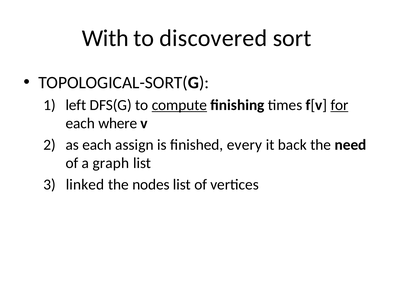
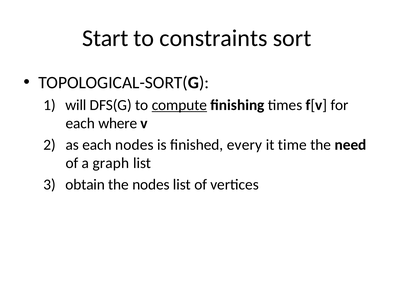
With: With -> Start (105, 38)
discovered: discovered -> constraints (213, 38)
left: left -> will (76, 105)
for underline: present -> none (339, 105)
each assign: assign -> nodes (134, 145)
back: back -> time (292, 145)
linked: linked -> obtain (85, 185)
